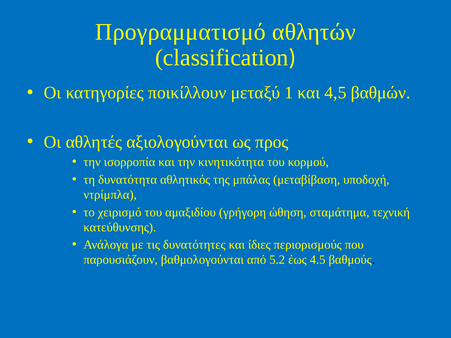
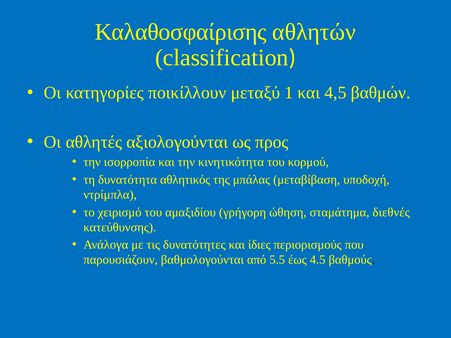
Προγραμματισμό: Προγραμματισμό -> Καλαθοσφαίρισης (181, 32)
τεχνική: τεχνική -> διεθνές (391, 212)
5.2: 5.2 -> 5.5 (277, 260)
